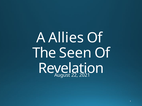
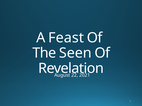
Allies: Allies -> Feast (66, 38)
